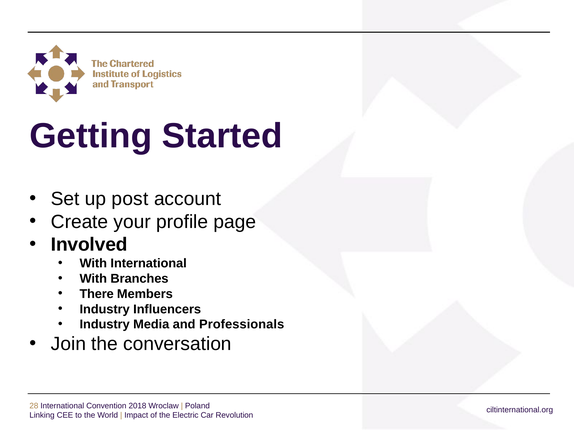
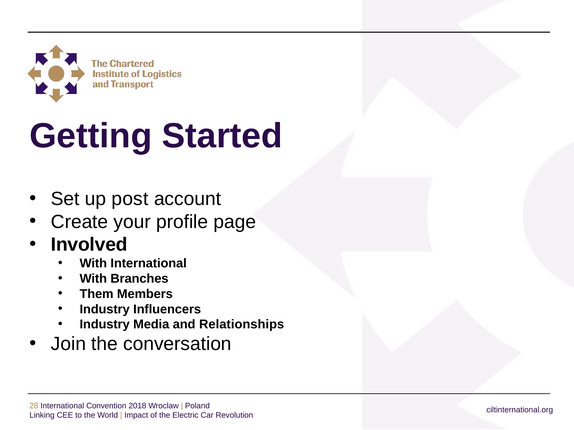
There: There -> Them (97, 294)
Professionals: Professionals -> Relationships (242, 325)
